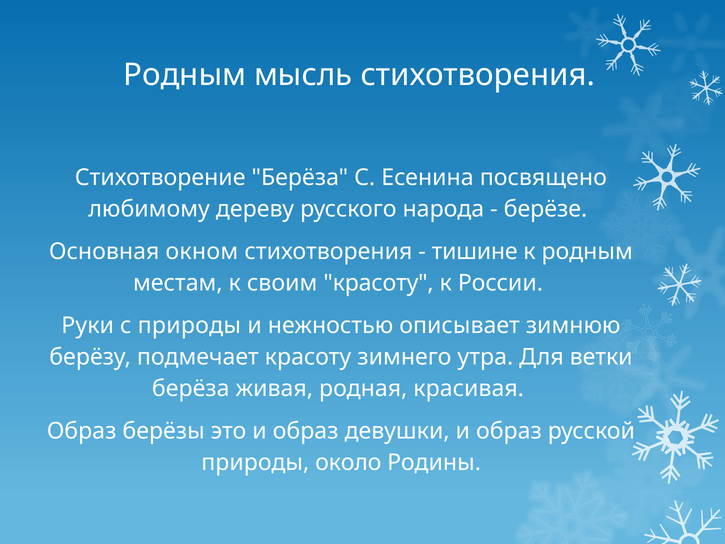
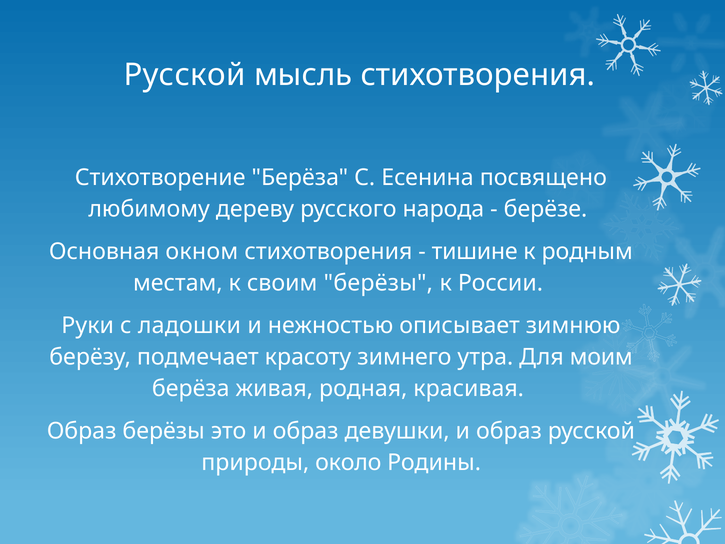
Родным: Родным -> Русской (185, 75)
своим красоту: красоту -> берёзы (378, 283)
с природы: природы -> ладошки (189, 325)
ветки: ветки -> моим (601, 357)
